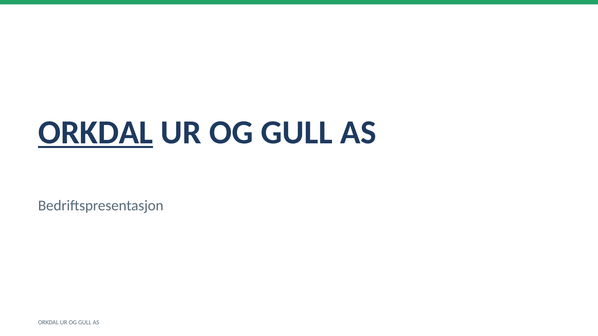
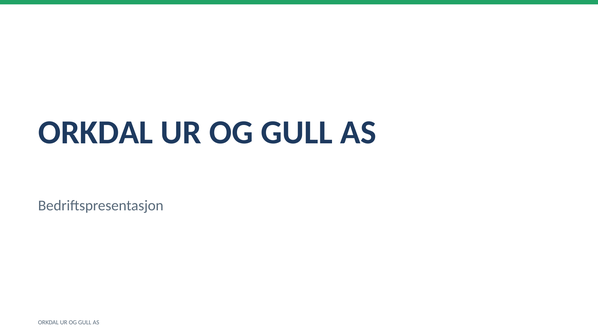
ORKDAL underline: present -> none (96, 133)
